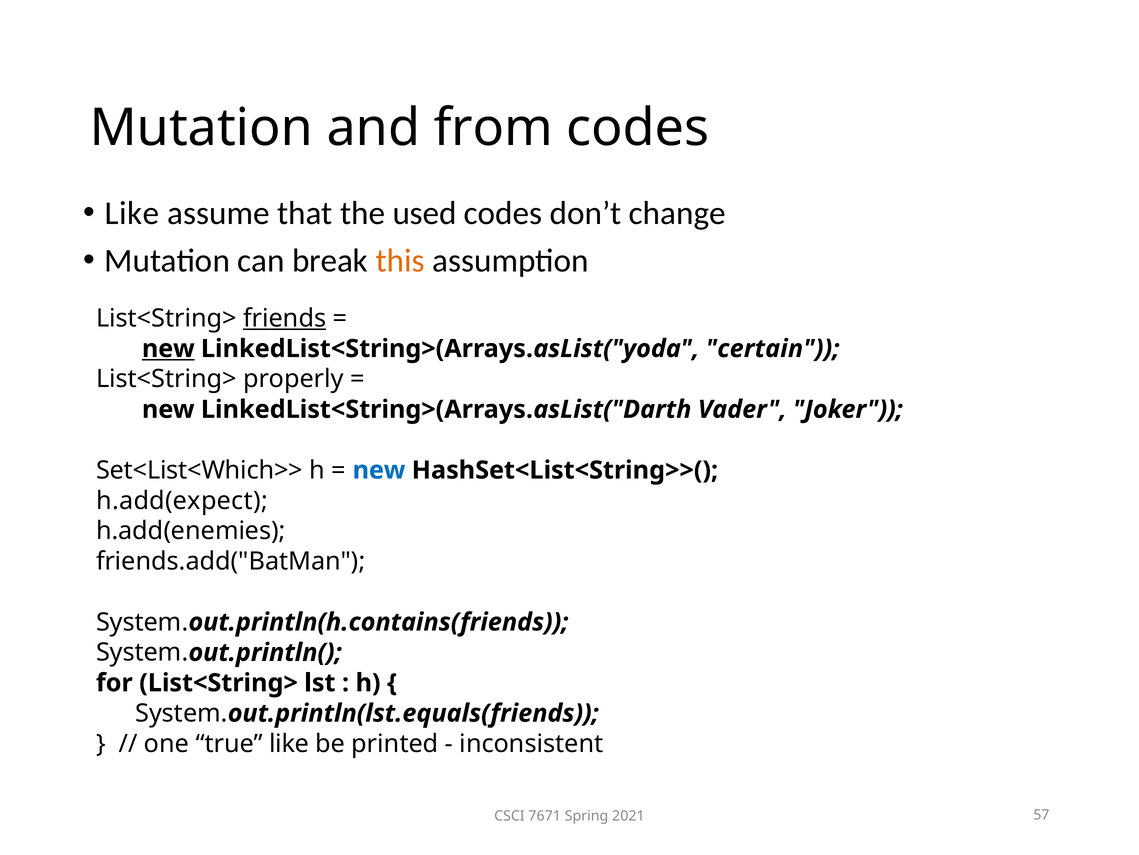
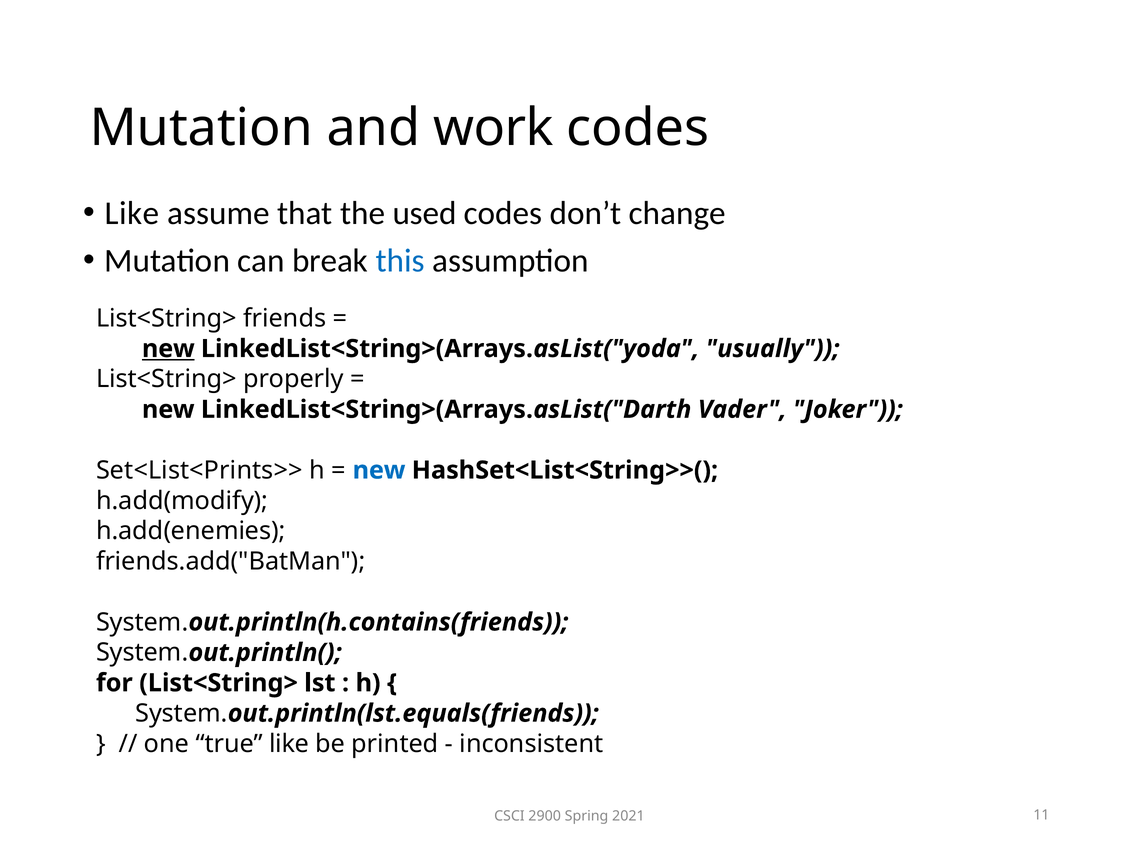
from: from -> work (493, 128)
this colour: orange -> blue (400, 261)
friends underline: present -> none (285, 318)
certain: certain -> usually (773, 348)
Set<List<Which>>: Set<List<Which>> -> Set<List<Prints>> (199, 470)
h.add(expect: h.add(expect -> h.add(modify (182, 500)
7671: 7671 -> 2900 (545, 815)
57: 57 -> 11 (1041, 814)
